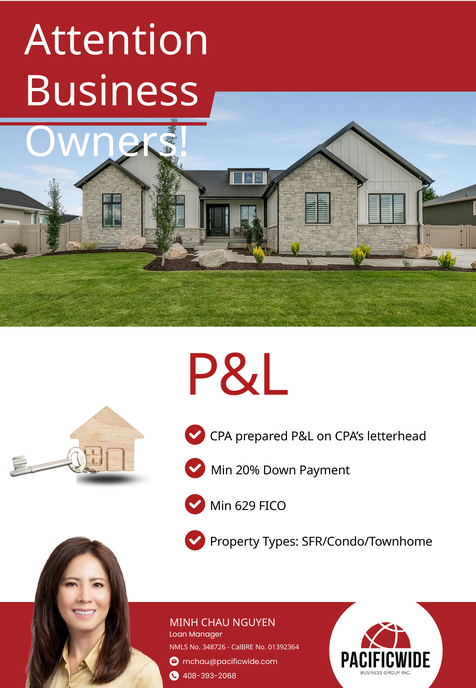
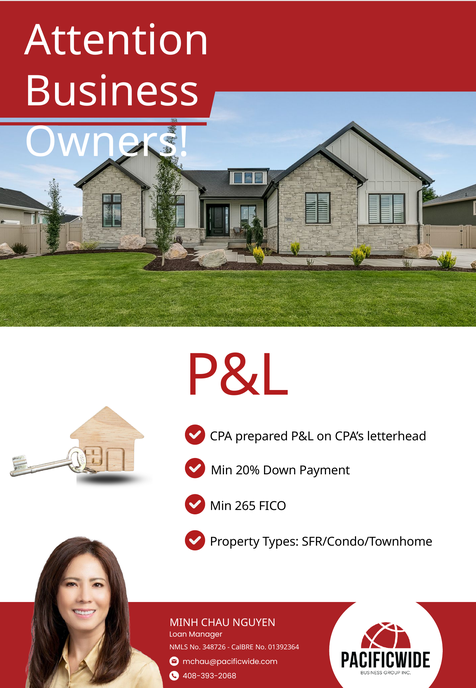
629: 629 -> 265 (245, 506)
